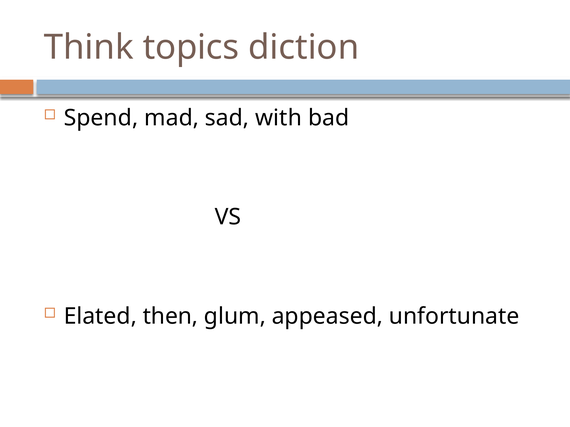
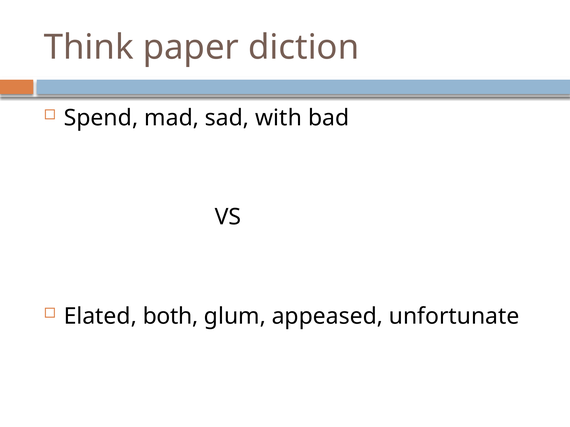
topics: topics -> paper (191, 48)
then: then -> both (171, 317)
